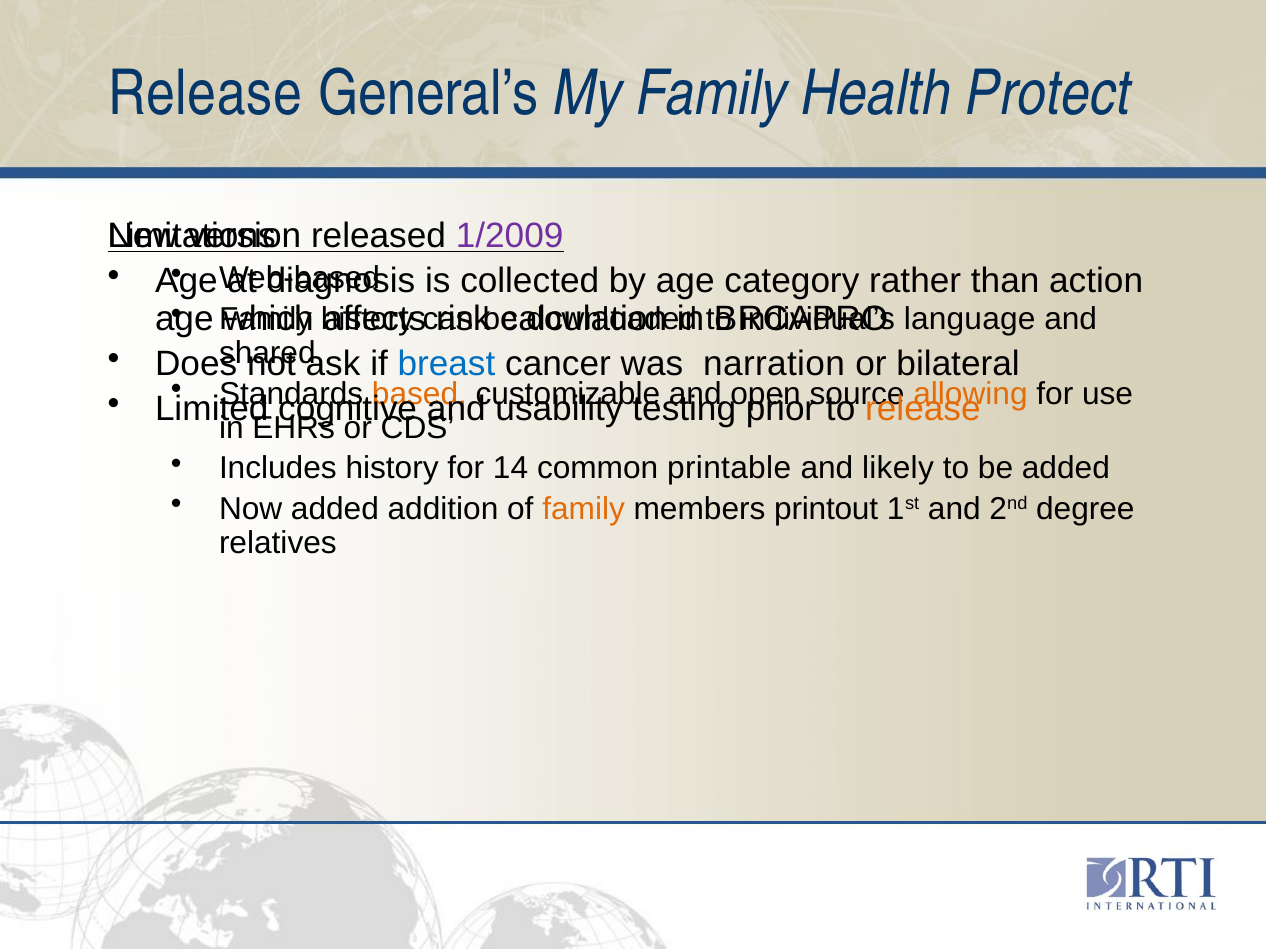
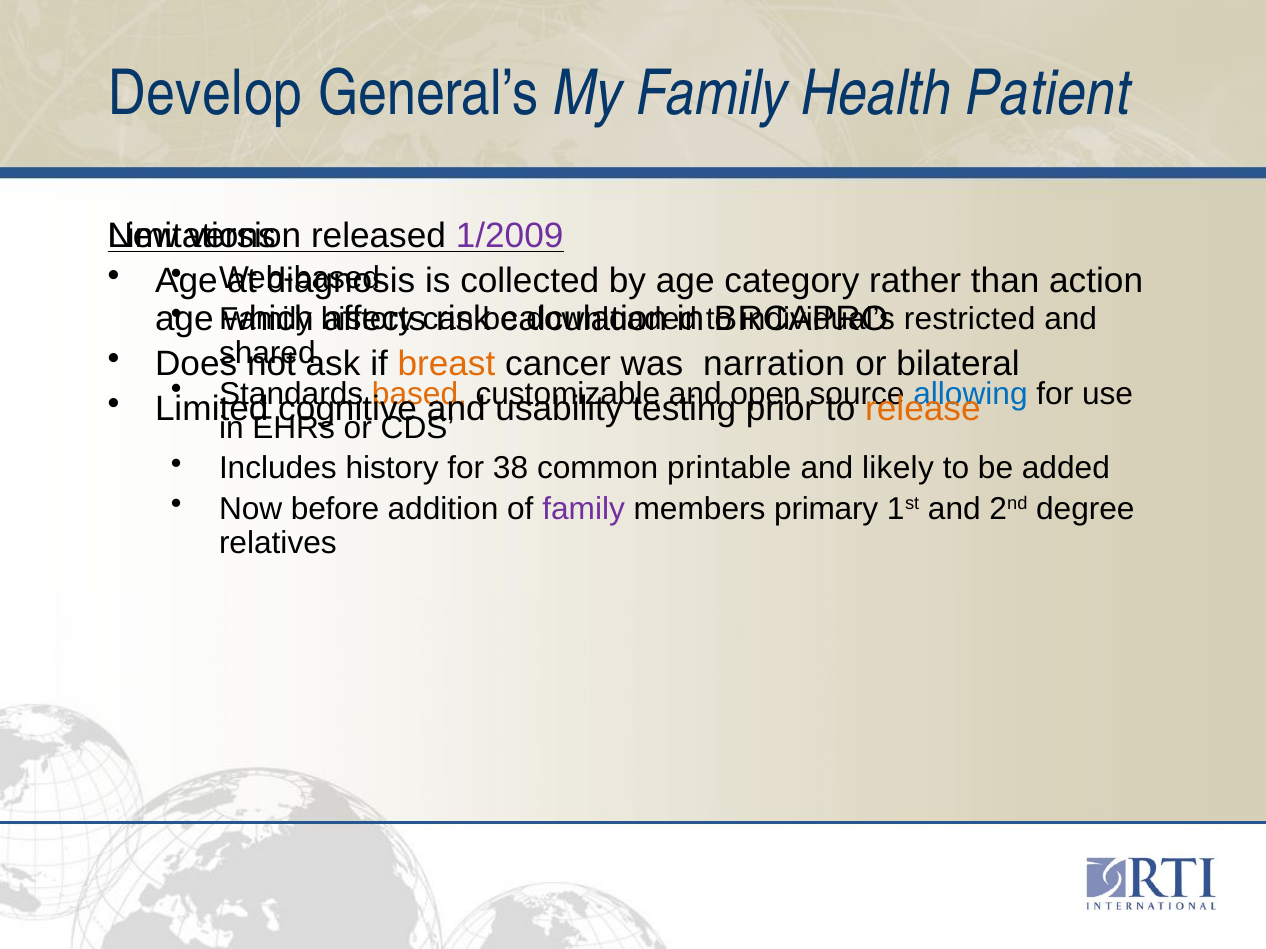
Release: Release -> Develop (205, 94)
Protect: Protect -> Patient (1048, 94)
language: language -> restricted (970, 319)
breast colour: blue -> orange (446, 364)
allowing colour: orange -> blue (970, 394)
14: 14 -> 38 (511, 468)
Now added: added -> before (335, 509)
family colour: orange -> purple (584, 509)
printout: printout -> primary (826, 509)
